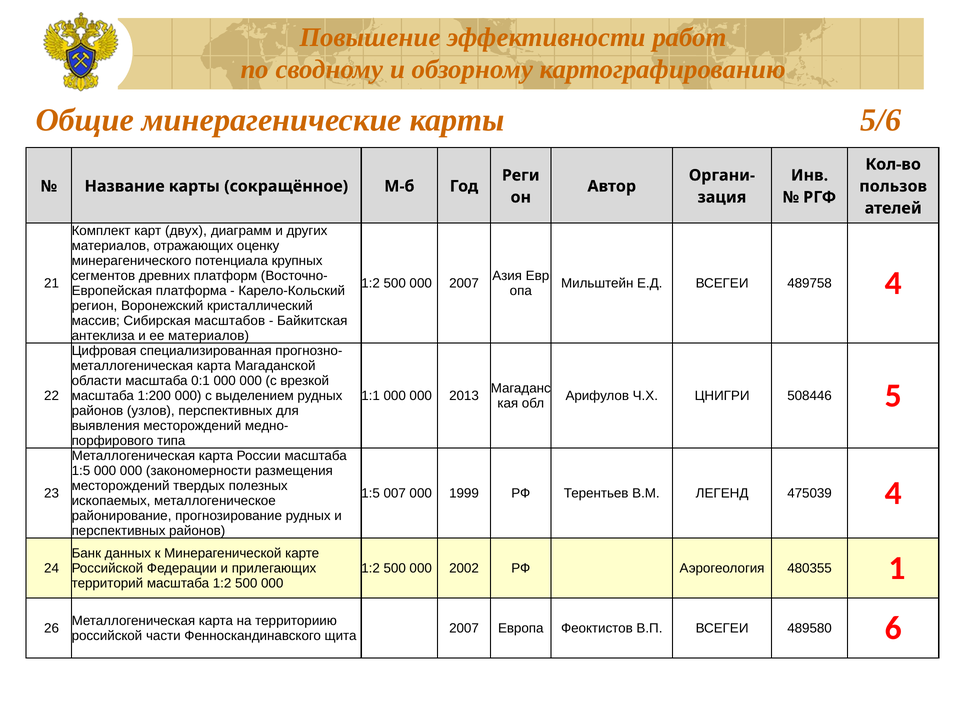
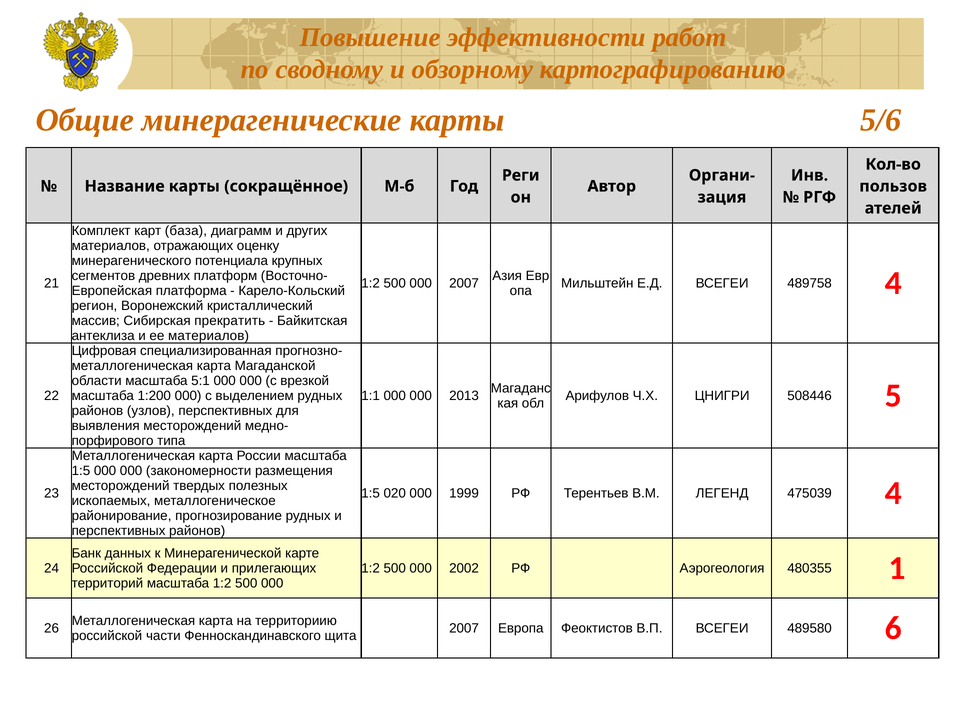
двух: двух -> база (186, 231)
масштабов: масштабов -> прекратить (230, 320)
0:1: 0:1 -> 5:1 (200, 380)
007: 007 -> 020 (395, 493)
